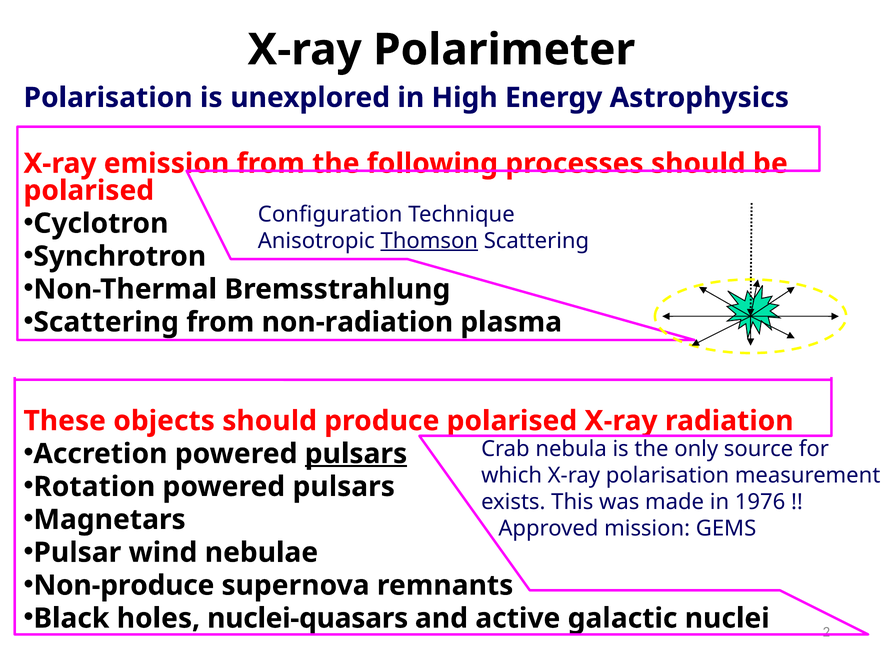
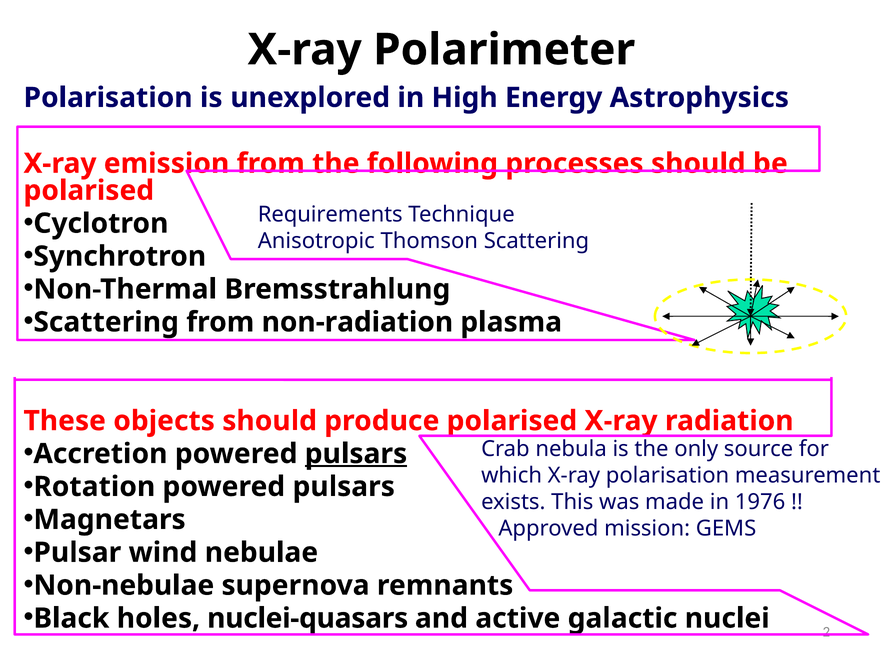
Configuration: Configuration -> Requirements (330, 214)
Thomson underline: present -> none (429, 241)
Non-produce: Non-produce -> Non-nebulae (124, 586)
